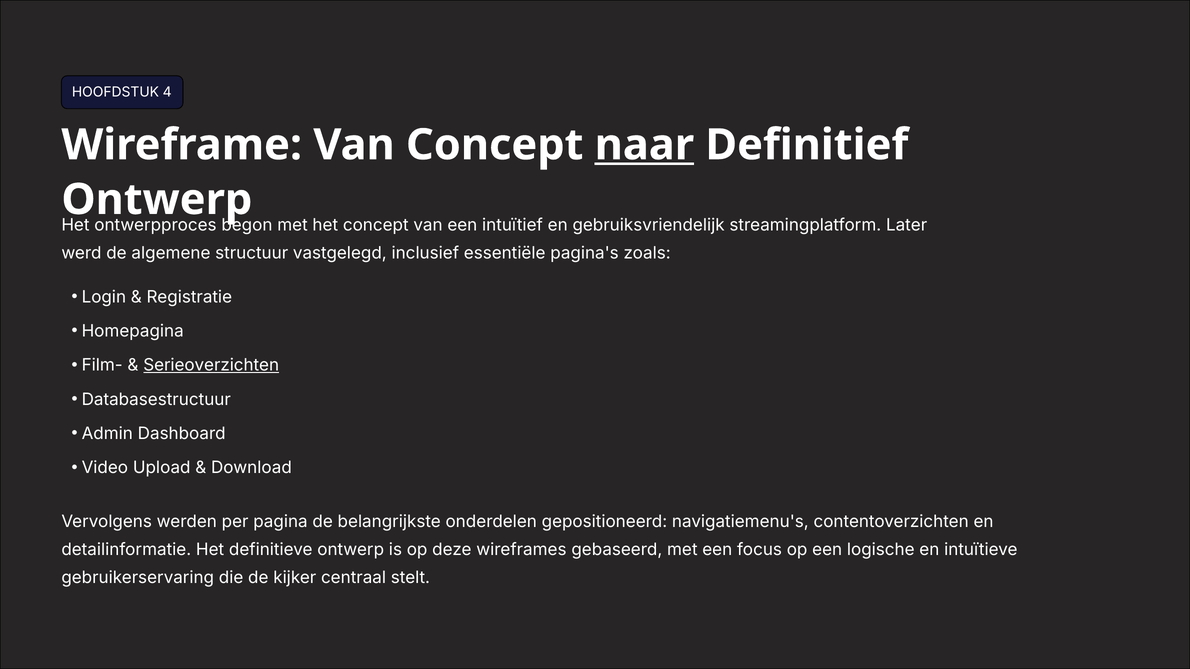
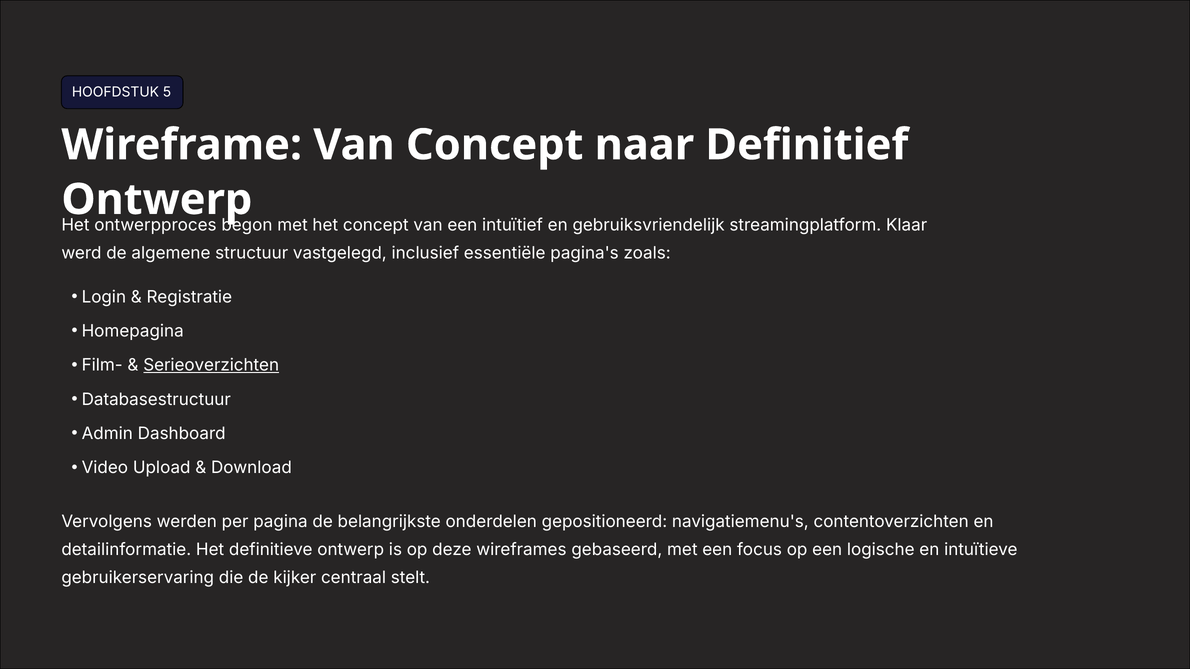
4: 4 -> 5 (167, 92)
naar underline: present -> none (644, 145)
Later: Later -> Klaar (907, 225)
